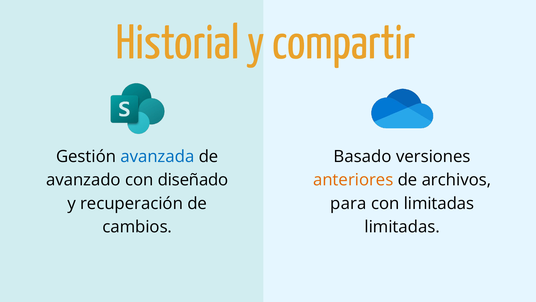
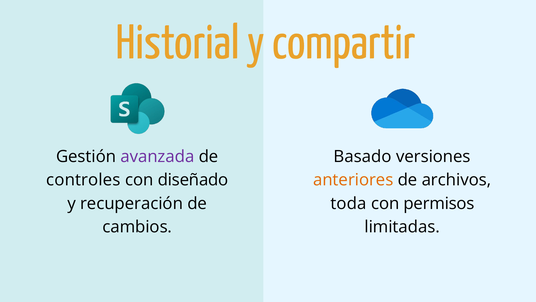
avanzada colour: blue -> purple (157, 156)
avanzado: avanzado -> controles (83, 180)
para: para -> toda (348, 203)
con limitadas: limitadas -> permisos (439, 203)
